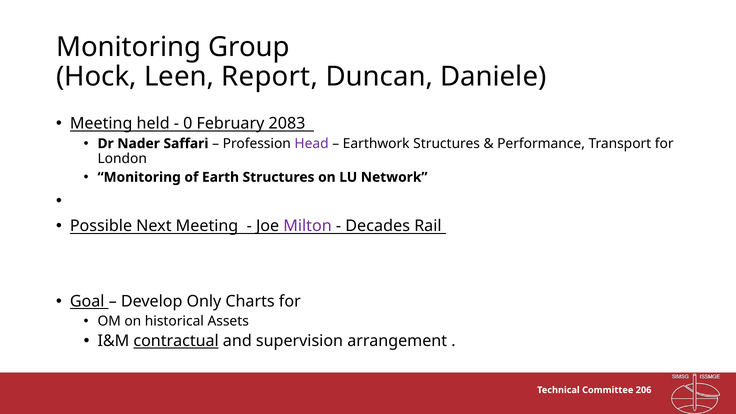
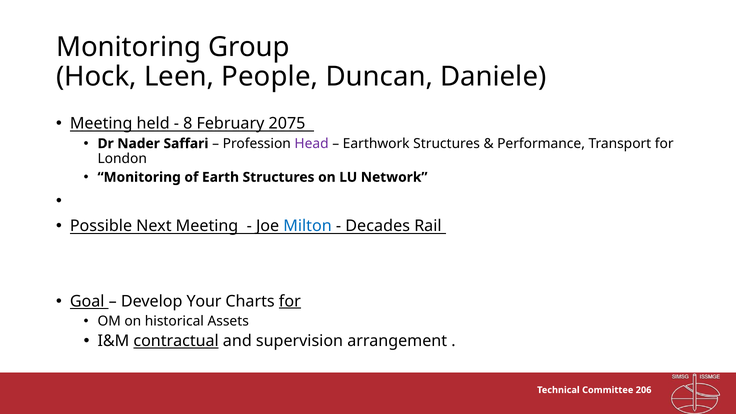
Report: Report -> People (270, 77)
0: 0 -> 8 (188, 124)
2083: 2083 -> 2075 (287, 124)
Milton colour: purple -> blue (308, 226)
Only: Only -> Your (204, 301)
for underline: none -> present (290, 301)
